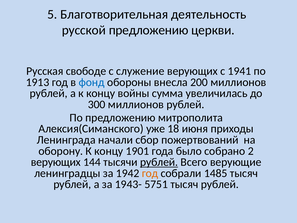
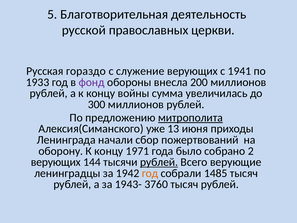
русской предложению: предложению -> православных (149, 30)
свободе: свободе -> гораздо (86, 71)
1913: 1913 -> 1933 (38, 82)
фонд colour: blue -> purple (92, 82)
митрополита underline: none -> present (190, 118)
18: 18 -> 13 (173, 129)
1901: 1901 -> 1971 (137, 151)
5751: 5751 -> 3760 (156, 184)
